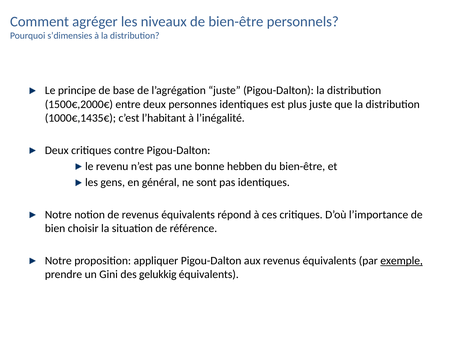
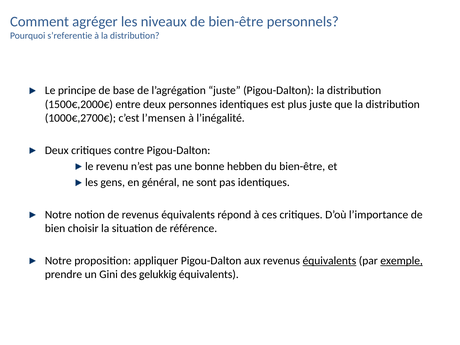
s’dimensies: s’dimensies -> s’referentie (70, 36)
1000€,1435€: 1000€,1435€ -> 1000€,2700€ (80, 118)
l’habitant: l’habitant -> l’mensen (164, 118)
équivalents underline: none -> present (329, 261)
